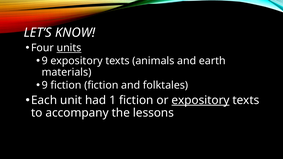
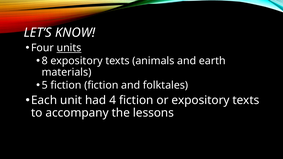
9: 9 -> 8 (45, 61)
9: 9 -> 5 (45, 85)
1: 1 -> 4 (113, 100)
expository underline: present -> none (201, 100)
